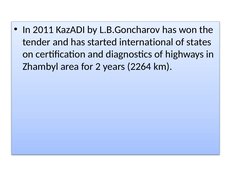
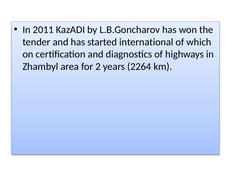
states: states -> which (199, 42)
